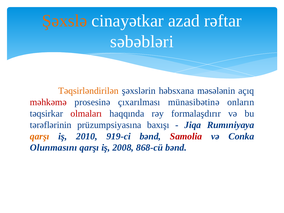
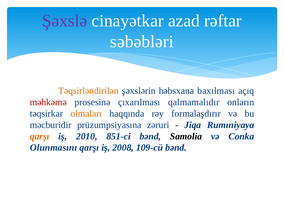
Şəxslə colour: orange -> purple (65, 21)
məsələnin: məsələnin -> baxılması (216, 91)
münasibətinə: münasibətinə -> qalmamalıdır (194, 102)
olmaları colour: red -> orange (86, 114)
tərəflərinin: tərəflərinin -> məcburidir (51, 125)
baxışı: baxışı -> zəruri (158, 125)
919-ci: 919-ci -> 851-ci (119, 136)
Samolia colour: red -> black (186, 136)
868-cü: 868-cü -> 109-cü (150, 148)
